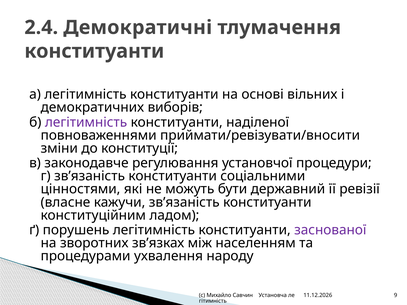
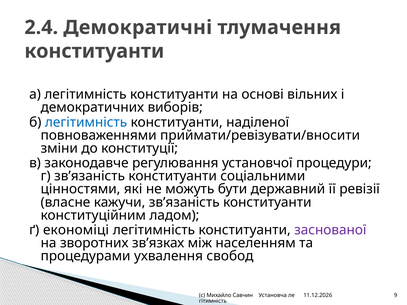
легітимність colour: purple -> blue (86, 122)
порушень: порушень -> економіці (76, 230)
народу: народу -> свобод (230, 256)
